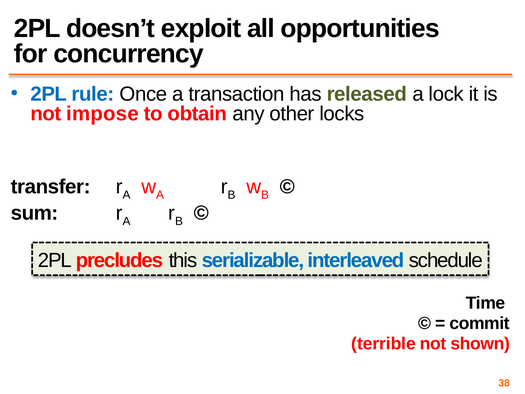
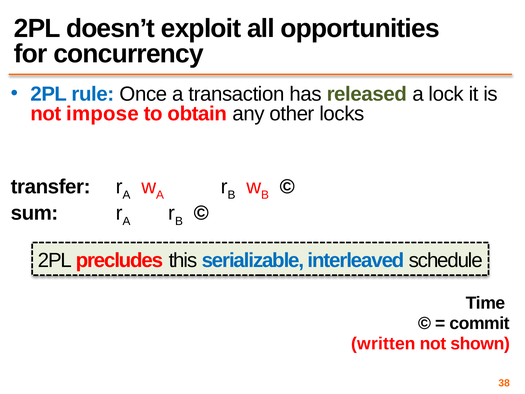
terrible: terrible -> written (383, 344)
